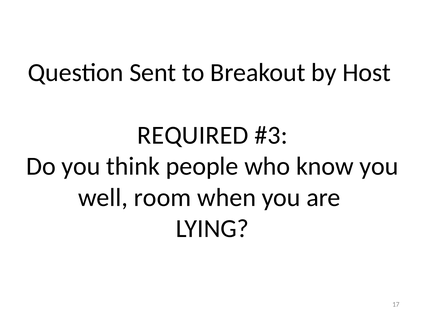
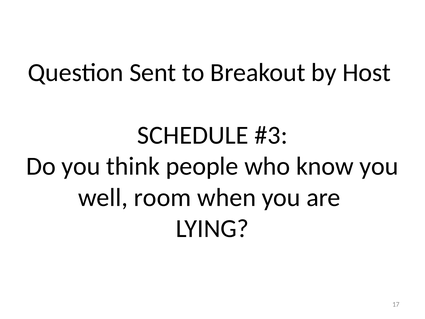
REQUIRED: REQUIRED -> SCHEDULE (193, 135)
